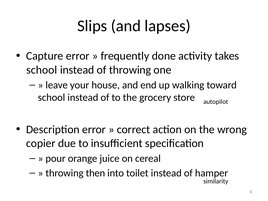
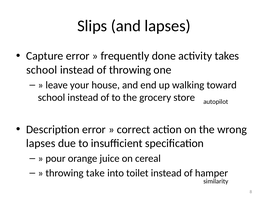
copier: copier -> lapses (41, 143)
then: then -> take (95, 173)
